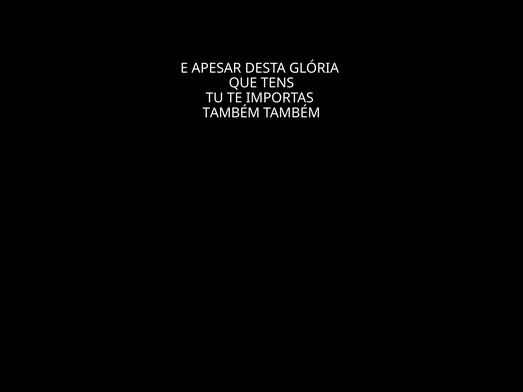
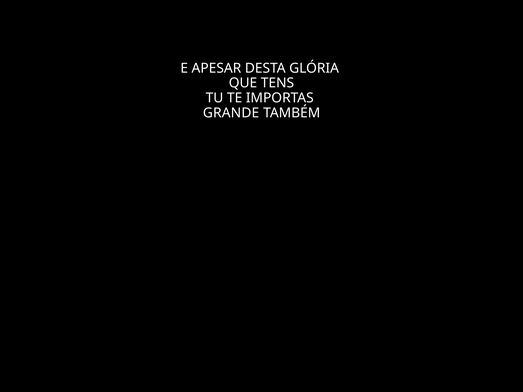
TAMBÉM: TAMBÉM -> GRANDE (231, 113)
